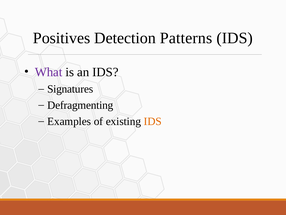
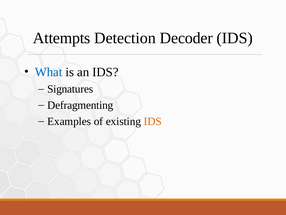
Positives: Positives -> Attempts (62, 38)
Patterns: Patterns -> Decoder (186, 38)
What colour: purple -> blue (49, 72)
